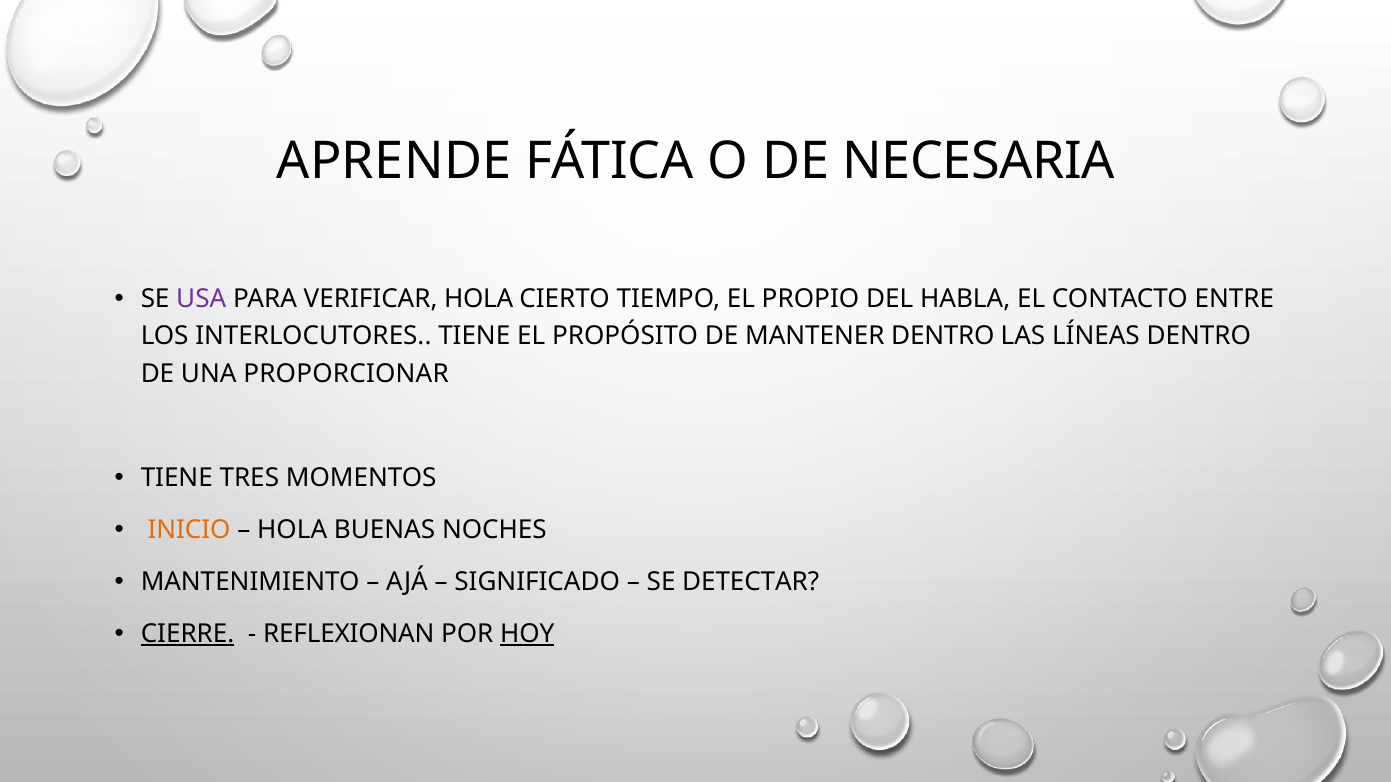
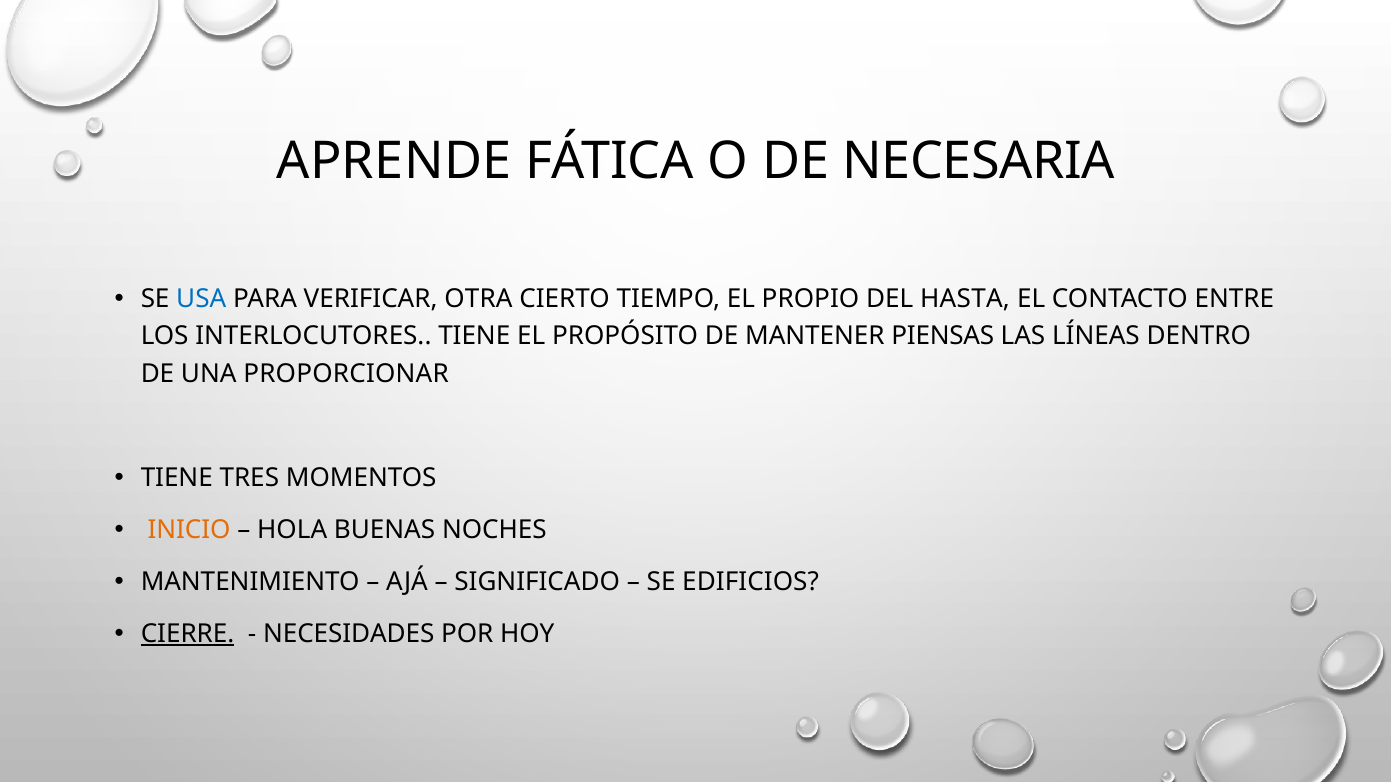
USA colour: purple -> blue (201, 299)
VERIFICAR HOLA: HOLA -> OTRA (478, 299)
HABLA: HABLA -> HASTA (965, 299)
MANTENER DENTRO: DENTRO -> PIENSAS (943, 337)
DETECTAR: DETECTAR -> EDIFICIOS (751, 582)
REFLEXIONAN: REFLEXIONAN -> NECESIDADES (349, 634)
HOY underline: present -> none (527, 634)
